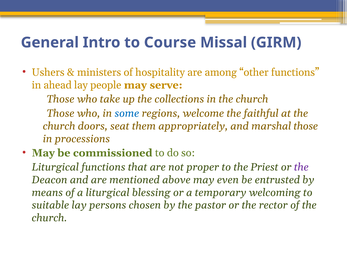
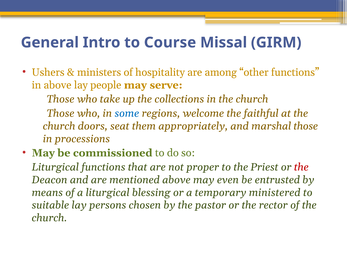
in ahead: ahead -> above (58, 85)
the colour: purple -> red (301, 167)
welcoming: welcoming -> ministered (275, 193)
